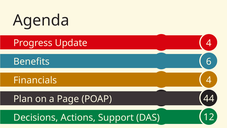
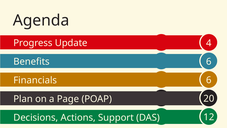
Financials 4: 4 -> 6 (209, 80)
44: 44 -> 20 (209, 98)
